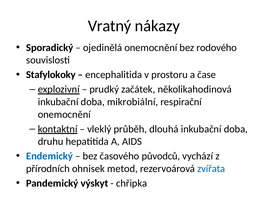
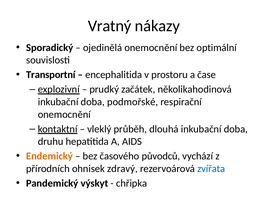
rodového: rodového -> optimální (217, 48)
Stafylokoky: Stafylokoky -> Transportní (51, 75)
mikrobiální: mikrobiální -> podmořské (133, 102)
Endemický colour: blue -> orange (50, 156)
metod: metod -> zdravý (122, 169)
